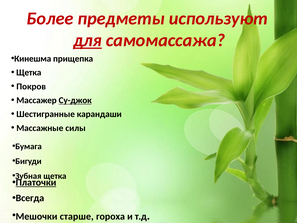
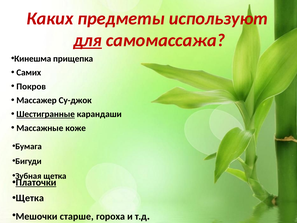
Более: Более -> Каких (50, 19)
Щетка: Щетка -> Самих (29, 72)
Су-джок underline: present -> none (75, 100)
Шестигранные underline: none -> present (46, 114)
силы: силы -> коже (76, 128)
Всегда: Всегда -> Щетка (30, 198)
